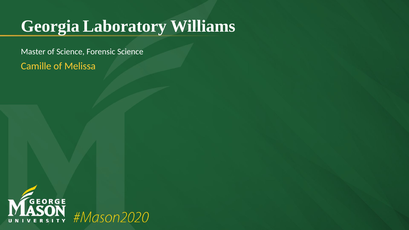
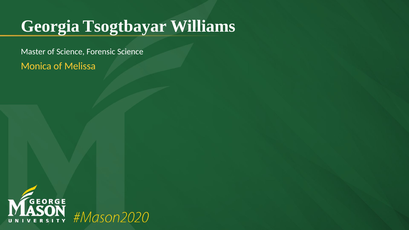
Laboratory: Laboratory -> Tsogtbayar (125, 26)
Camille: Camille -> Monica (36, 66)
